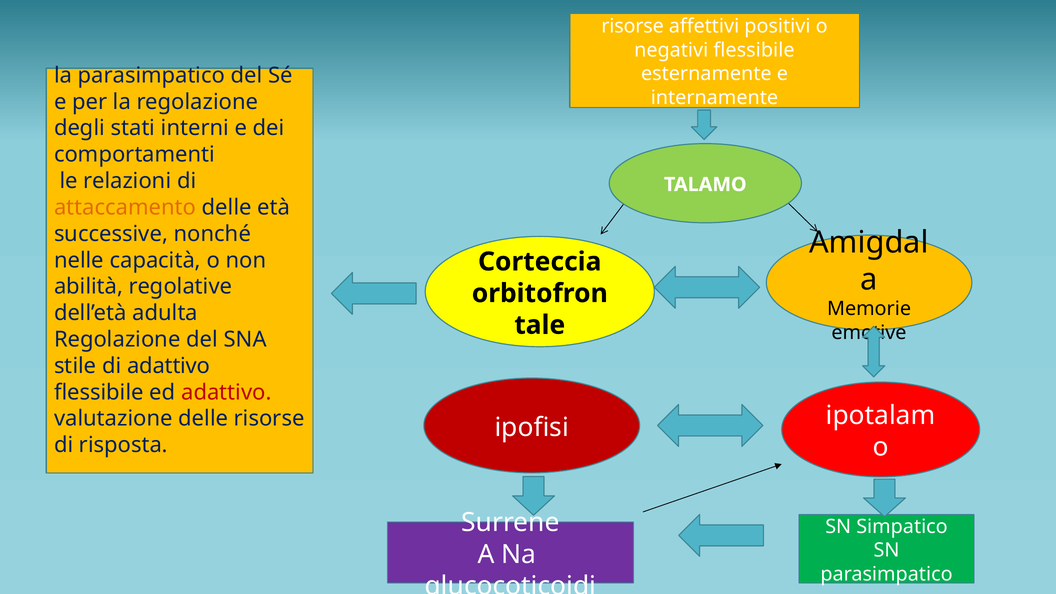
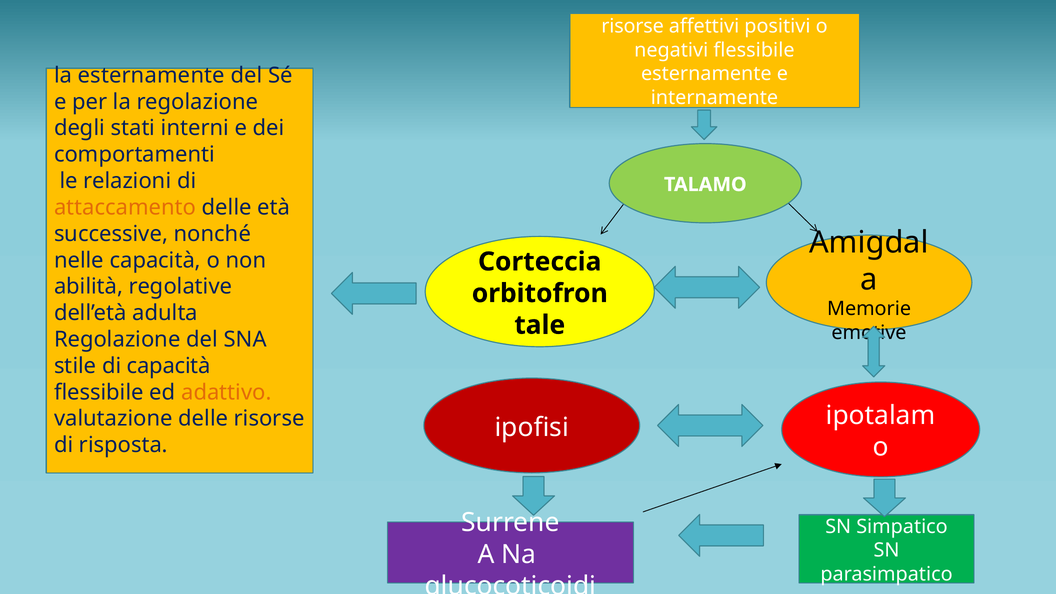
la parasimpatico: parasimpatico -> esternamente (151, 75)
di adattivo: adattivo -> capacità (169, 366)
adattivo colour: red -> orange (226, 392)
